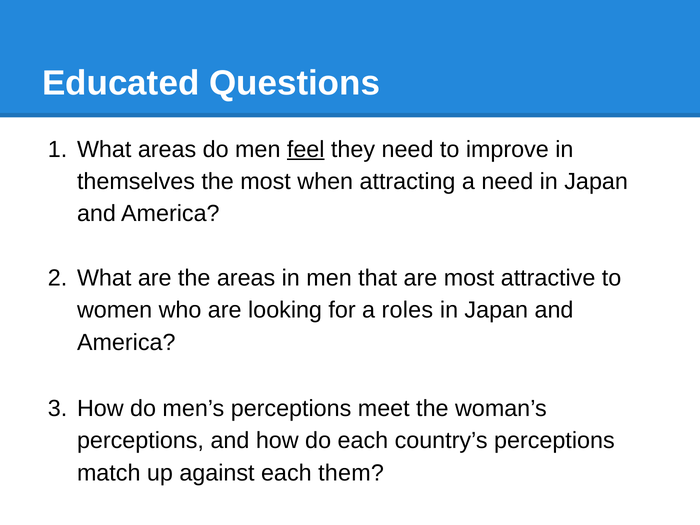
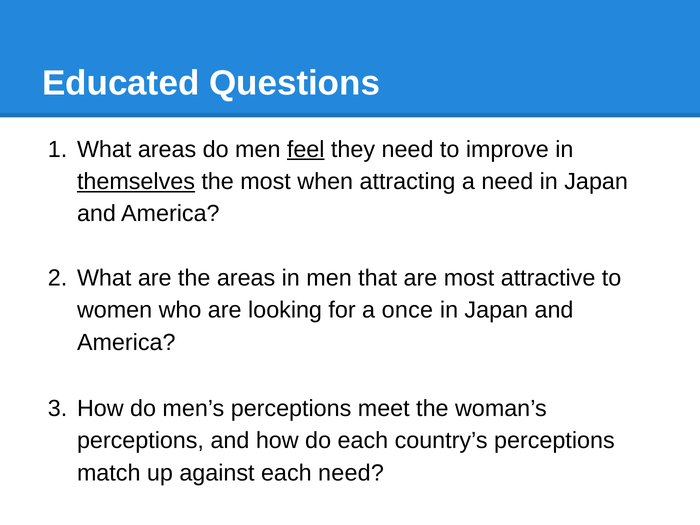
themselves underline: none -> present (136, 182)
roles: roles -> once (407, 310)
each them: them -> need (351, 473)
